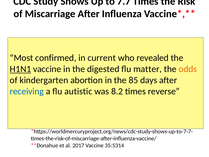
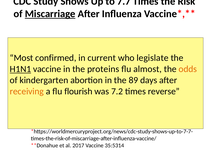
Miscarriage underline: none -> present (50, 14)
revealed: revealed -> legislate (153, 58)
digested: digested -> proteins (103, 69)
matter: matter -> almost (148, 69)
85: 85 -> 89 (133, 80)
receiving colour: blue -> orange (27, 91)
autistic: autistic -> flourish (78, 91)
8.2: 8.2 -> 7.2 (117, 91)
